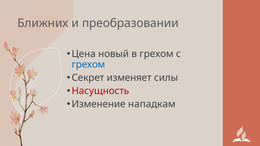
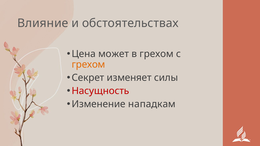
Ближних: Ближних -> Влияние (43, 23)
преобразовании: преобразовании -> обстоятельствах (130, 23)
новый: новый -> может (114, 54)
грехом colour: blue -> orange (88, 65)
